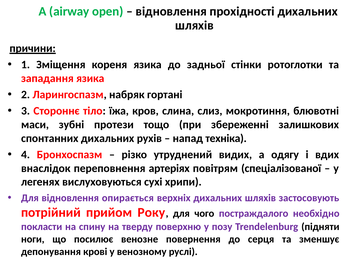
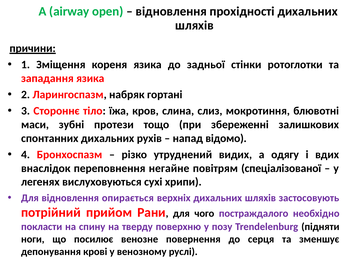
техніка: техніка -> відомо (226, 138)
артеріях: артеріях -> негайне (169, 168)
Року: Року -> Рани (152, 212)
